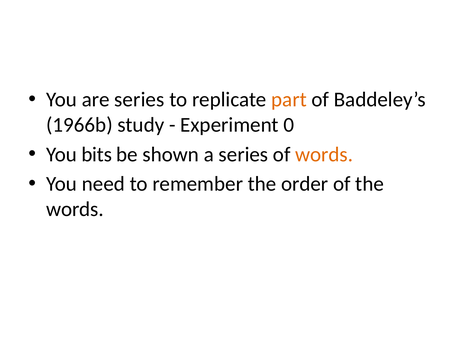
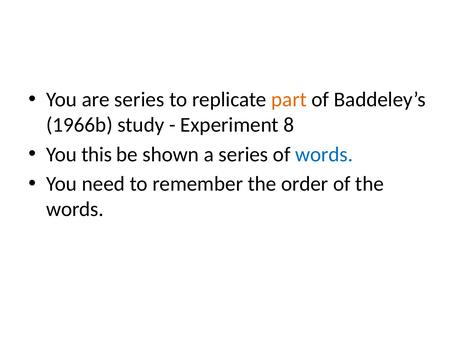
0: 0 -> 8 (289, 125)
bits: bits -> this (97, 154)
words colour: orange -> blue (324, 154)
